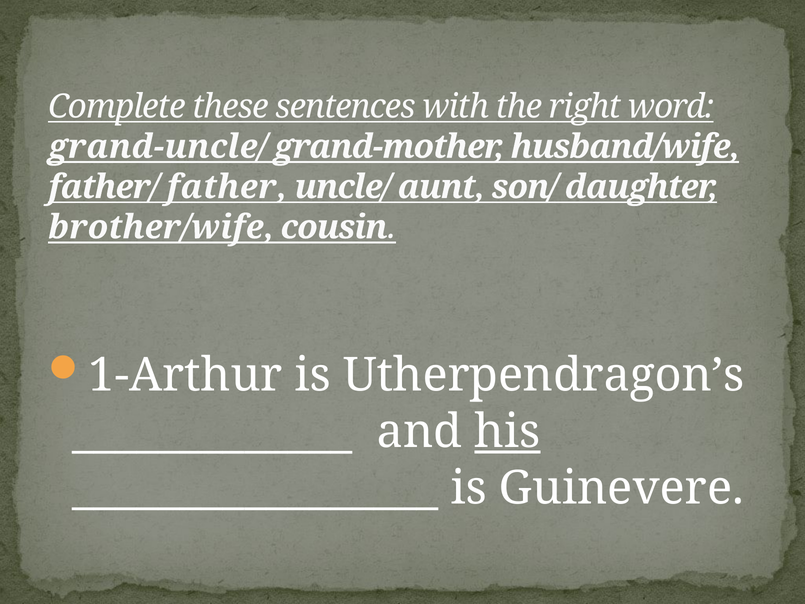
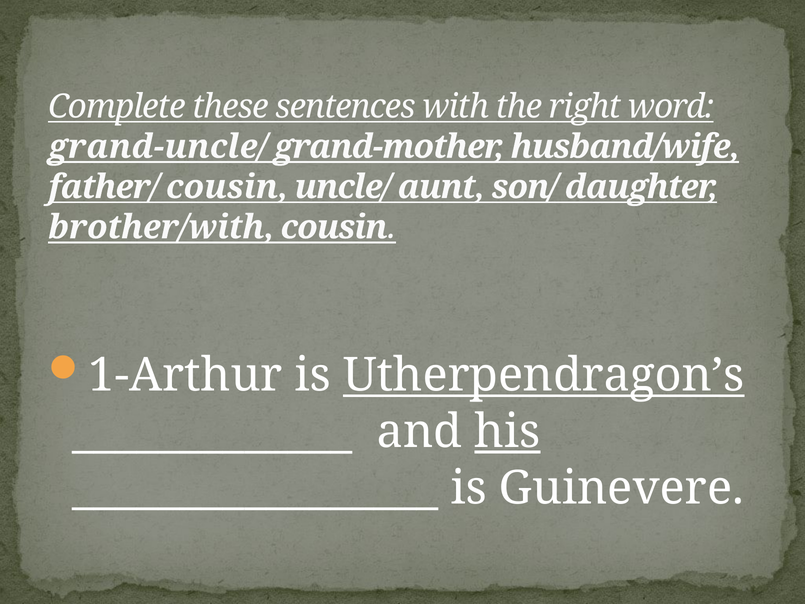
father/ father: father -> cousin (227, 187)
brother/wife: brother/wife -> brother/with (161, 227)
Utherpendragon’s underline: none -> present (544, 375)
